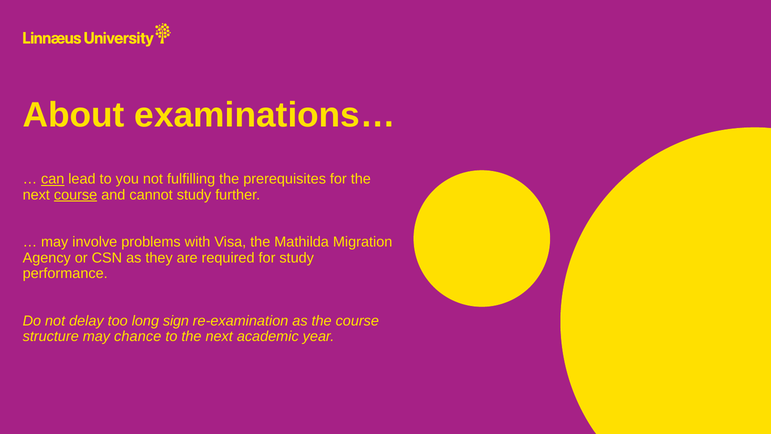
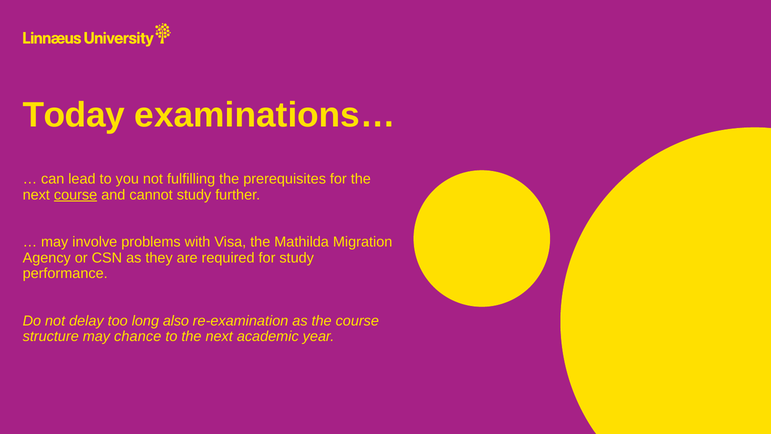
About: About -> Today (74, 115)
can underline: present -> none (53, 179)
sign: sign -> also (176, 321)
